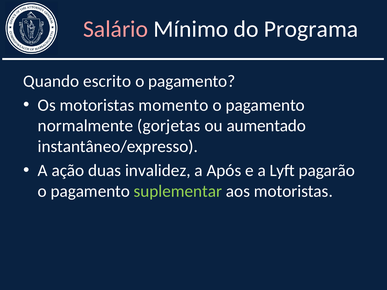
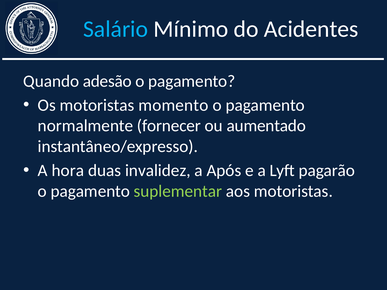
Salário colour: pink -> light blue (116, 29)
Programa: Programa -> Acidentes (311, 29)
escrito: escrito -> adesão (107, 81)
gorjetas: gorjetas -> fornecer (169, 126)
ação: ação -> hora (68, 171)
